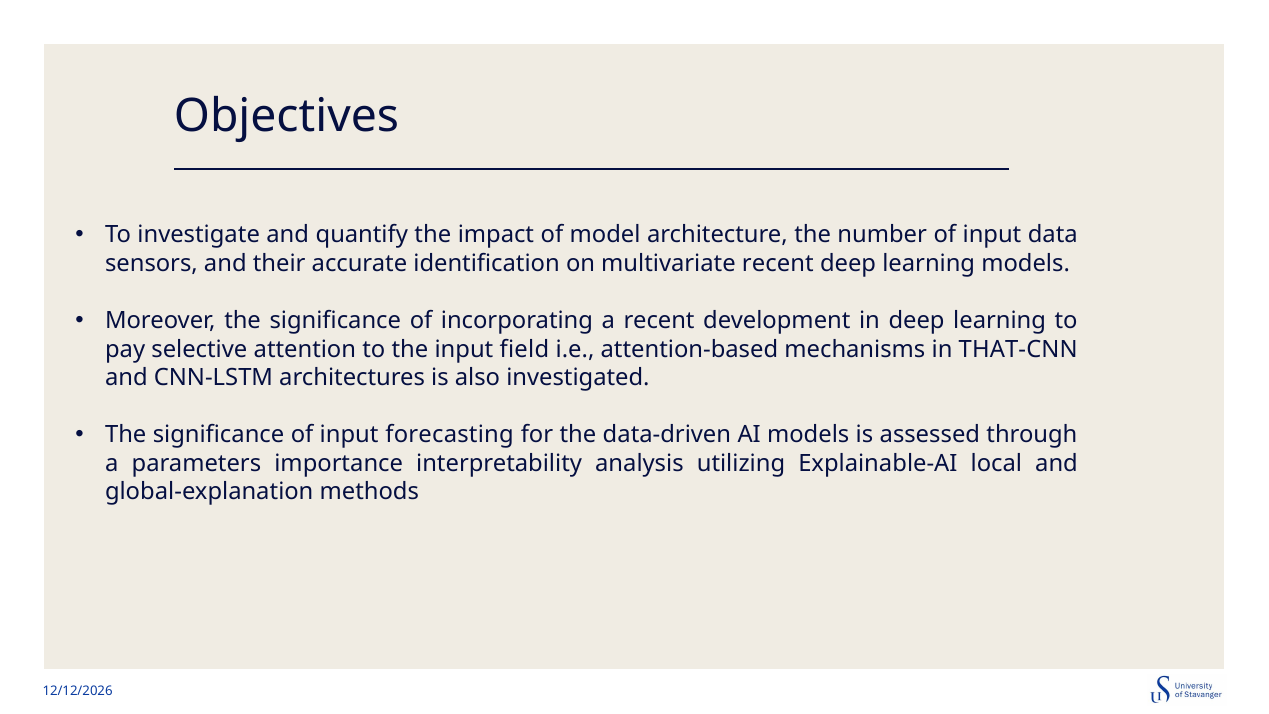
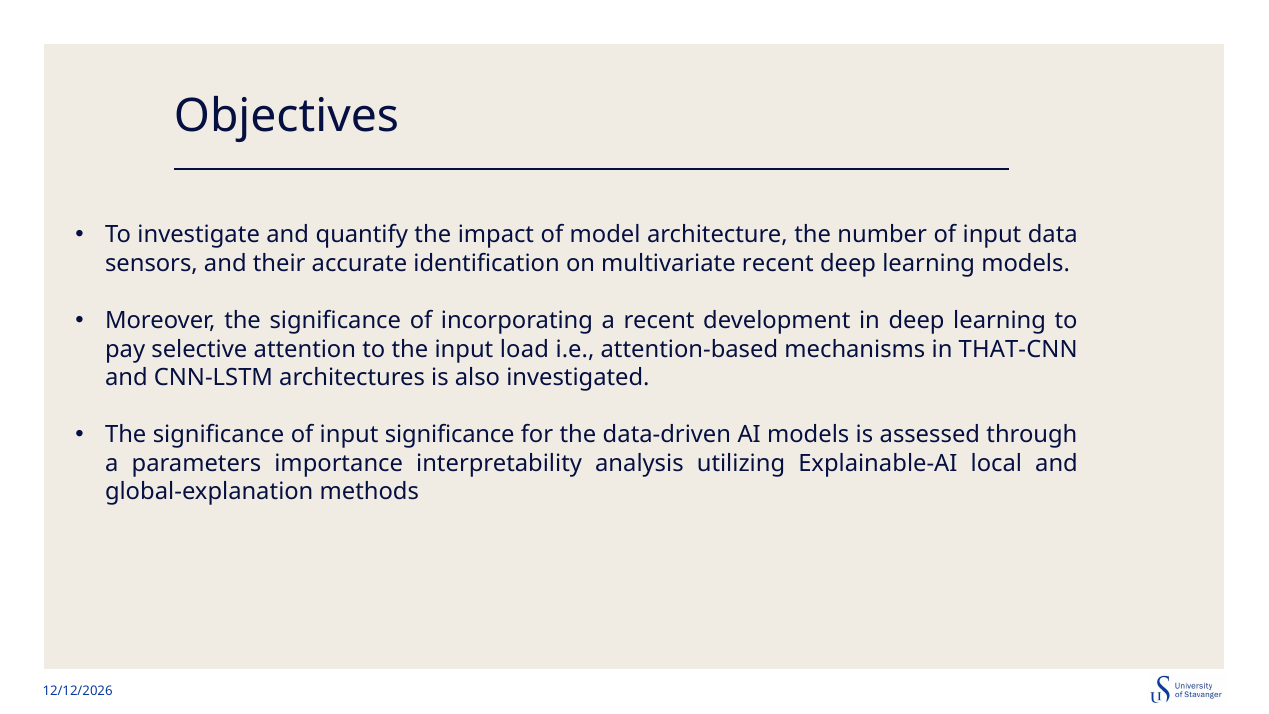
field: field -> load (524, 349)
input forecasting: forecasting -> significance (450, 435)
